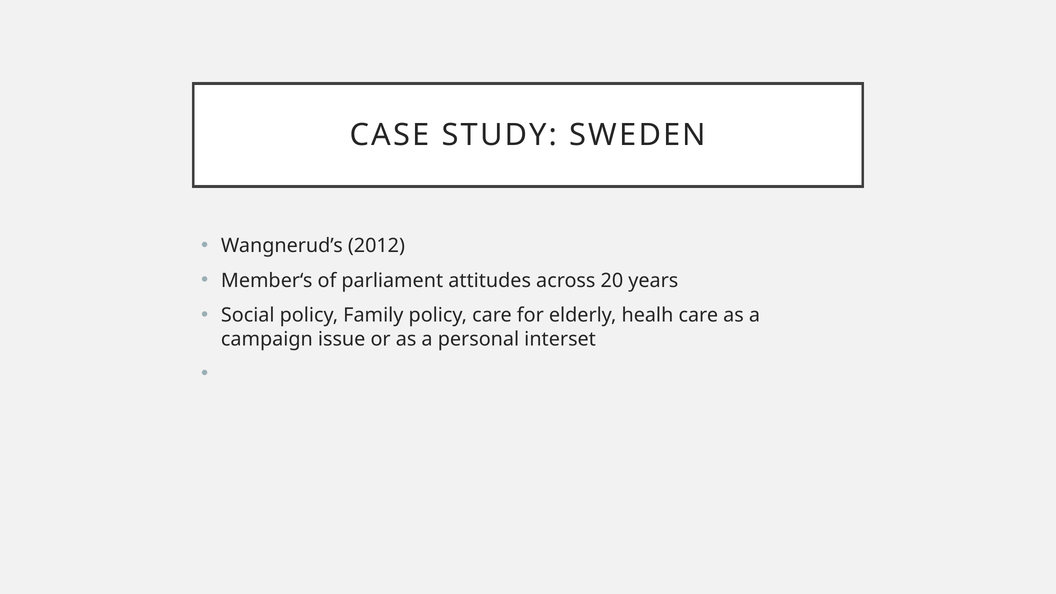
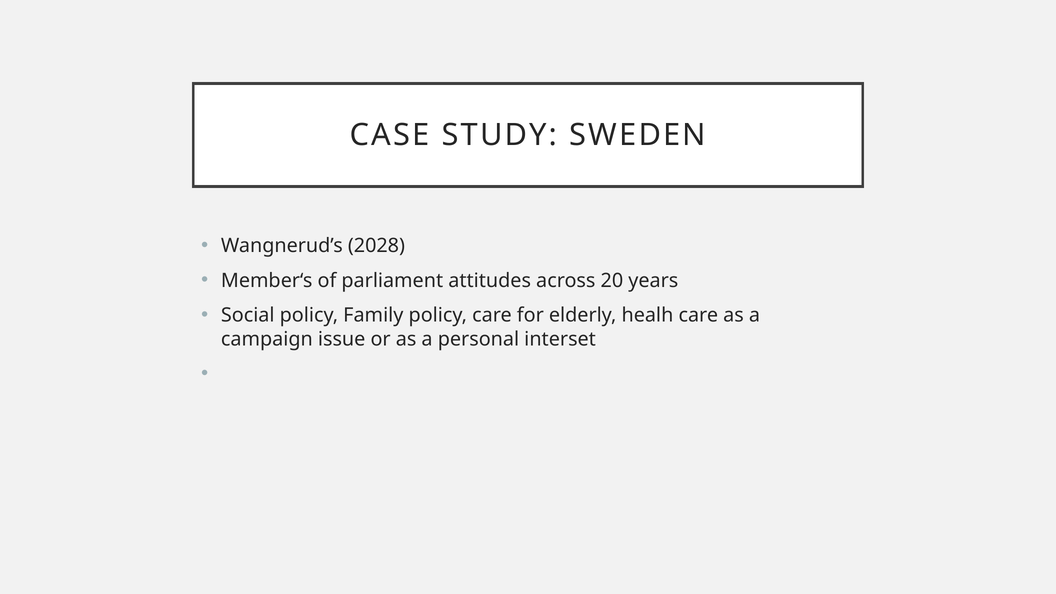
2012: 2012 -> 2028 (376, 246)
